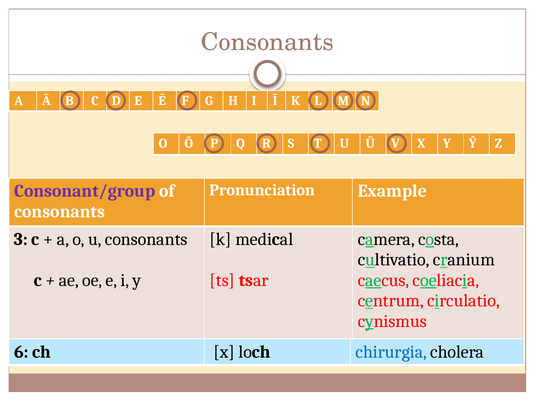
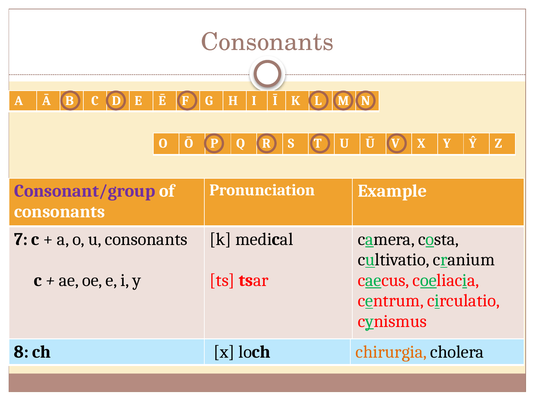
3: 3 -> 7 (21, 239)
6: 6 -> 8 (21, 352)
chirurgia colour: blue -> orange (391, 352)
